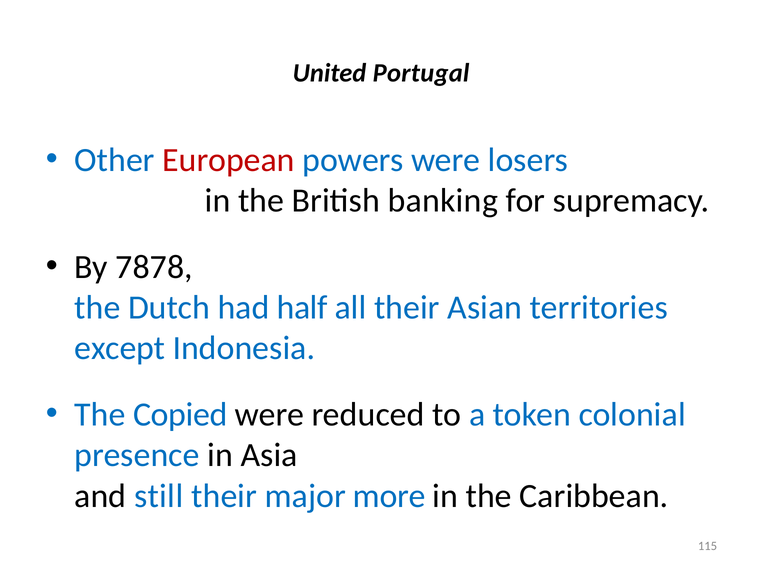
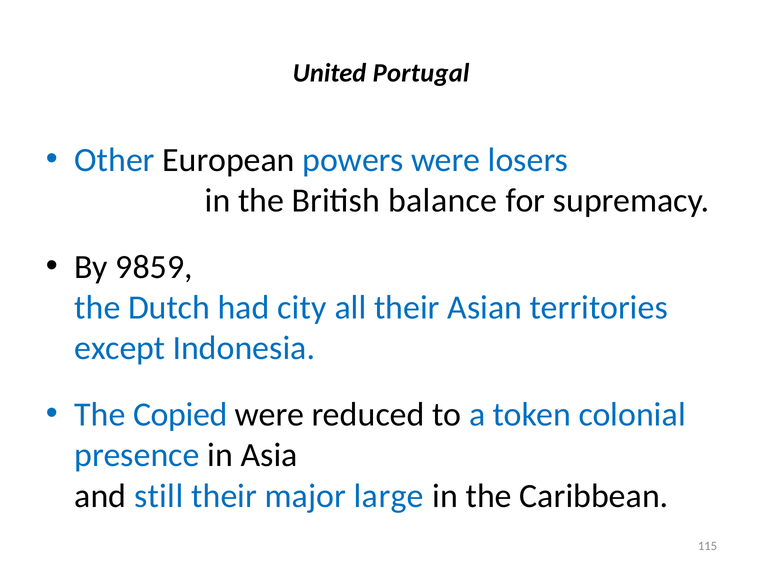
European colour: red -> black (229, 160)
banking: banking -> balance (443, 201)
7878: 7878 -> 9859 (154, 267)
half: half -> city (302, 308)
more: more -> large (389, 496)
